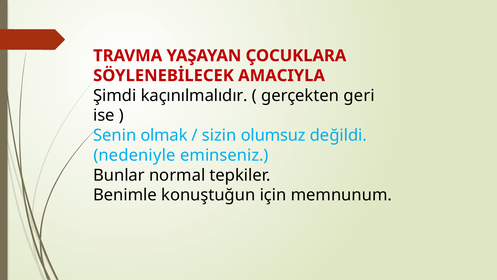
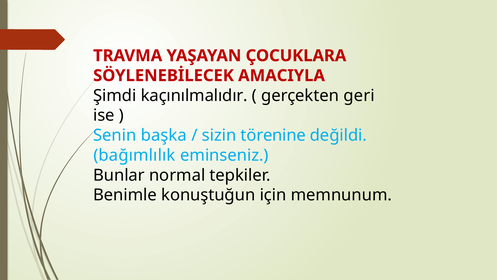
olmak: olmak -> başka (164, 135)
olumsuz: olumsuz -> törenine (273, 135)
nedeniyle: nedeniyle -> bağımlılık (134, 155)
